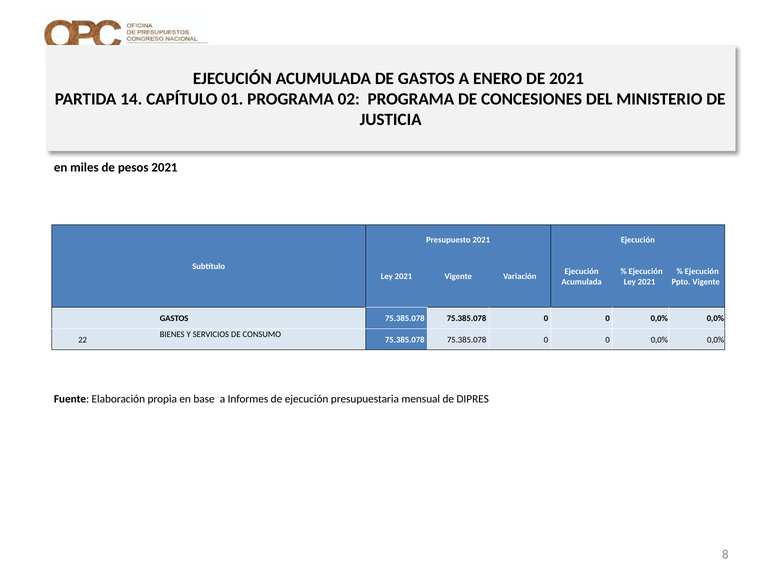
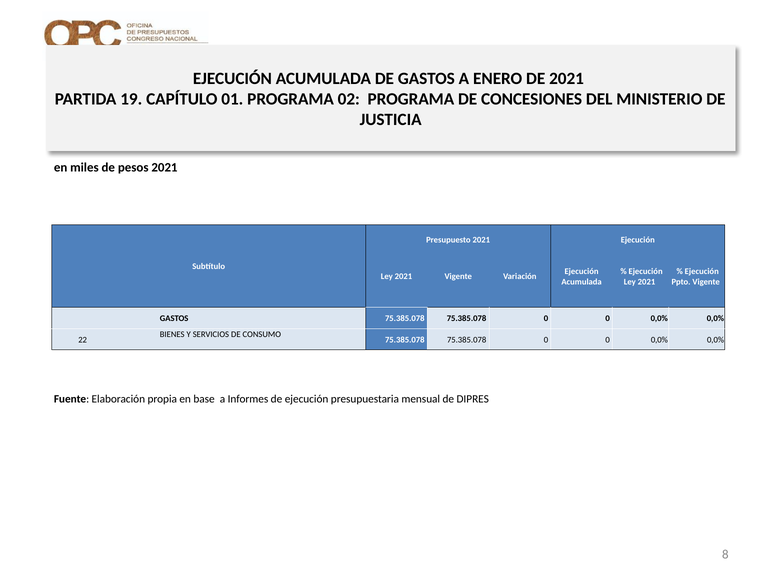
14: 14 -> 19 (131, 99)
